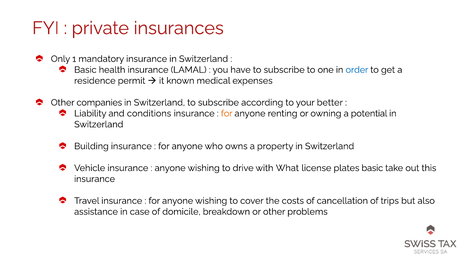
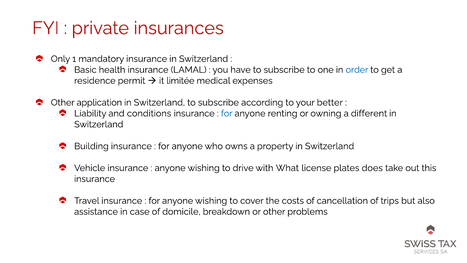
known: known -> limitée (180, 81)
companies: companies -> application (99, 102)
for colour: orange -> blue (227, 113)
potential: potential -> different (369, 113)
plates basic: basic -> does (372, 168)
